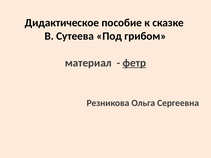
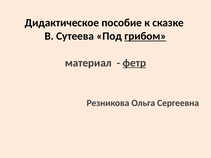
грибом underline: none -> present (145, 36)
